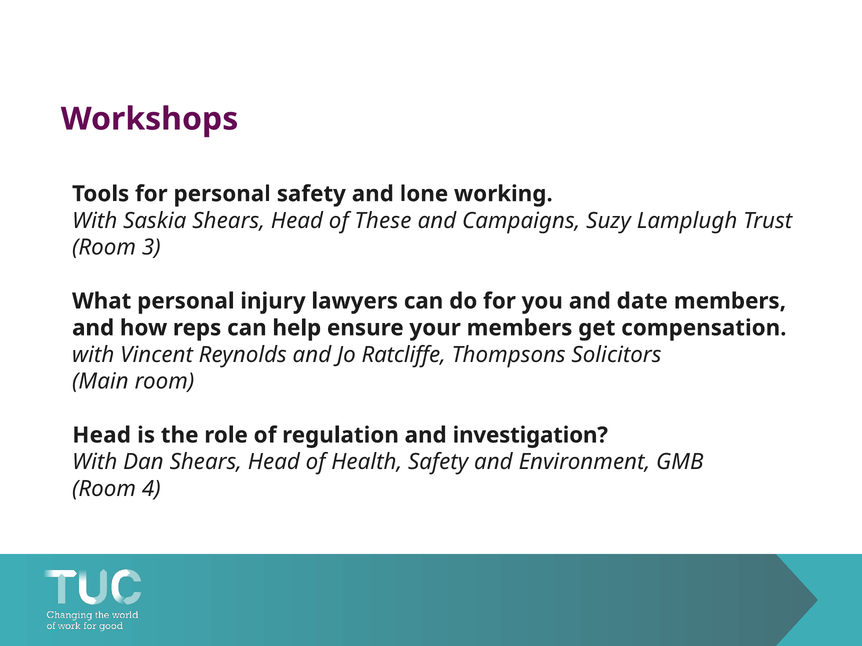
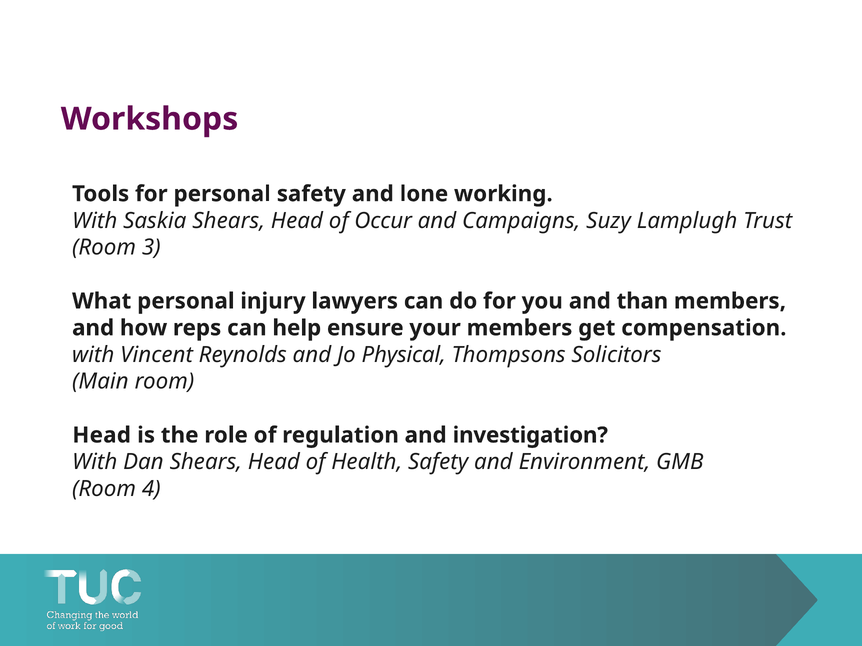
These: These -> Occur (383, 221)
date: date -> than (642, 301)
Ratcliffe: Ratcliffe -> Physical (404, 355)
